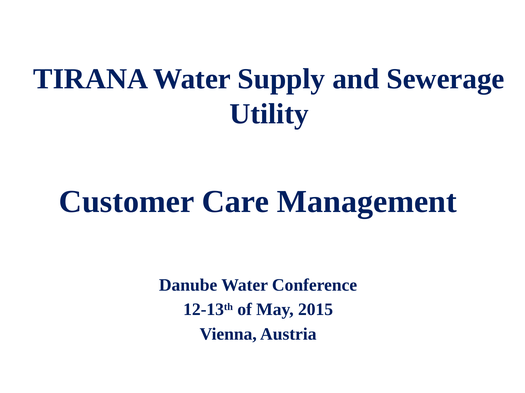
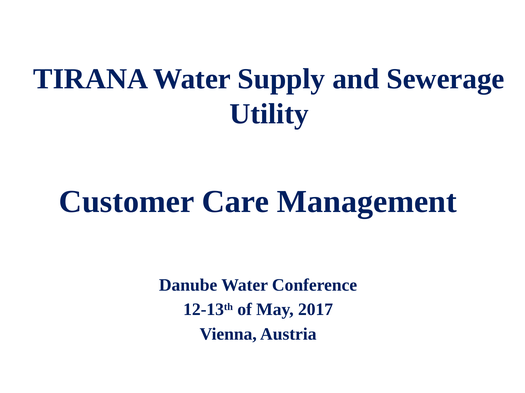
2015: 2015 -> 2017 (316, 310)
